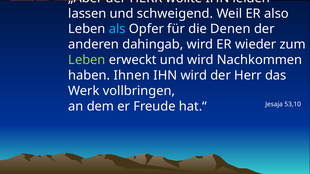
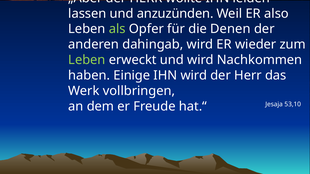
schweigend: schweigend -> anzuzünden (175, 14)
als colour: light blue -> light green (117, 29)
Ihnen: Ihnen -> Einige (132, 76)
